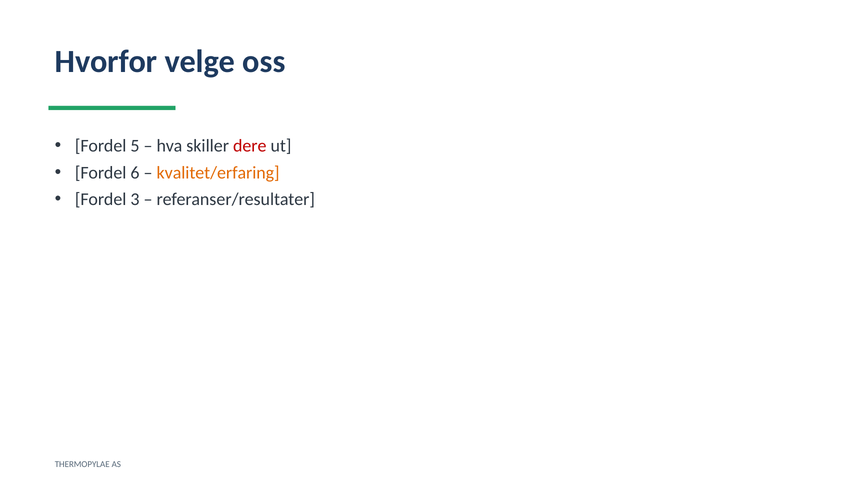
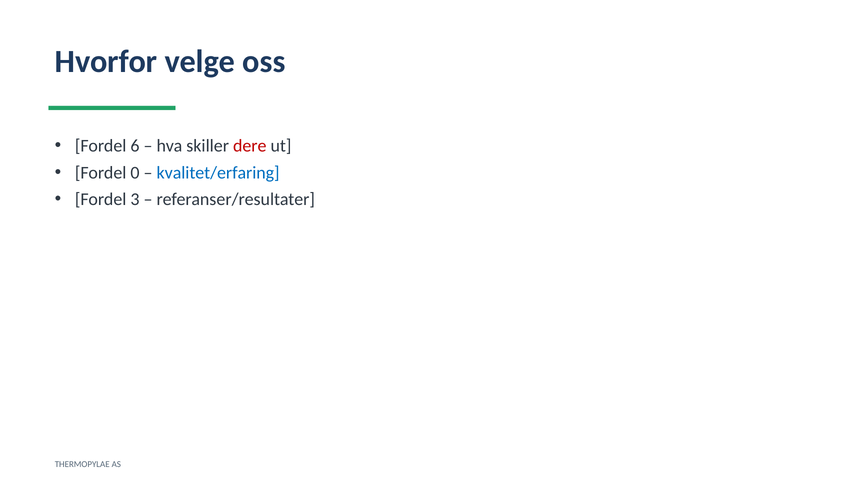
5: 5 -> 6 (135, 146)
6: 6 -> 0 (135, 173)
kvalitet/erfaring colour: orange -> blue (218, 173)
